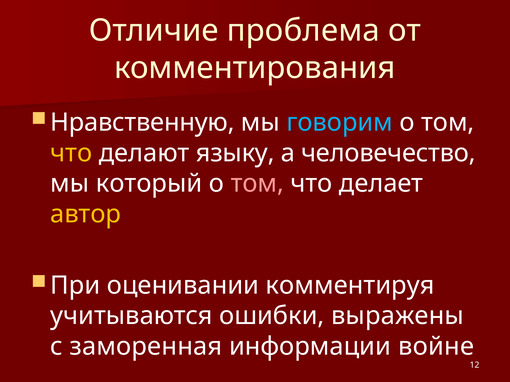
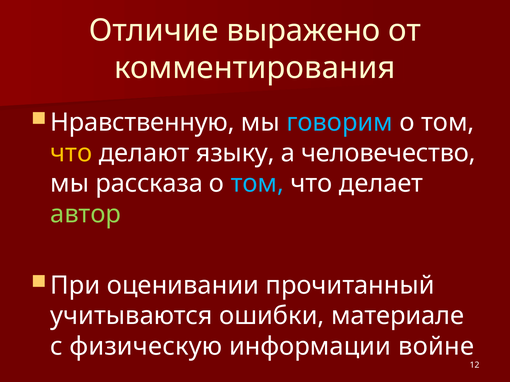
проблема: проблема -> выражено (304, 31)
который: который -> рассказа (149, 184)
том colour: pink -> light blue (257, 184)
автор colour: yellow -> light green (86, 214)
комментируя: комментируя -> прочитанный (350, 286)
выражены: выражены -> материале (398, 316)
заморенная: заморенная -> физическую (146, 347)
